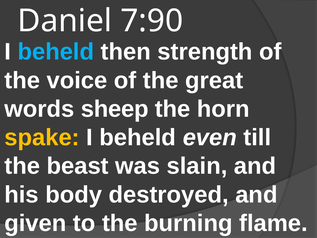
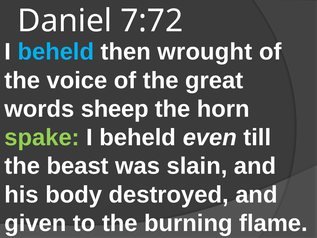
7:90: 7:90 -> 7:72 (152, 21)
strength: strength -> wrought (205, 52)
spake colour: yellow -> light green (42, 137)
